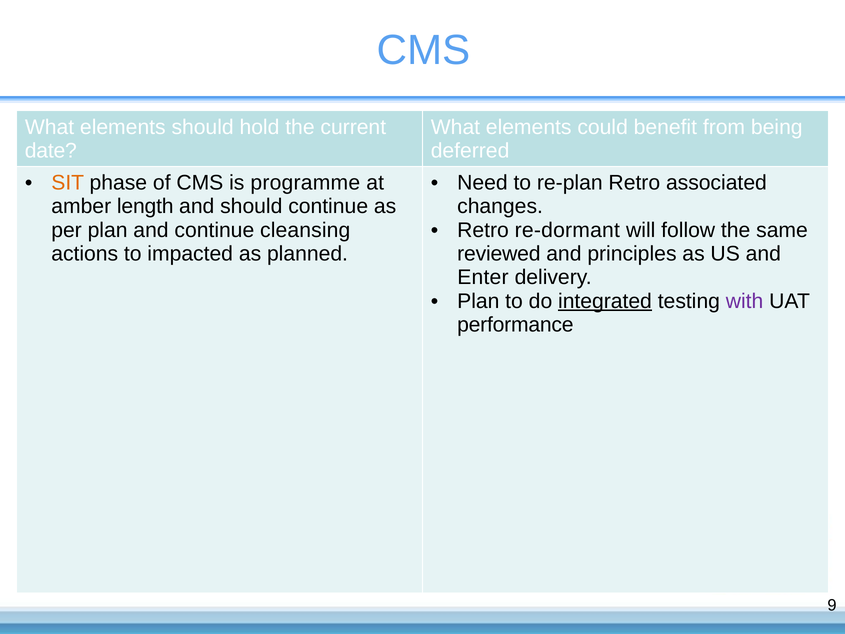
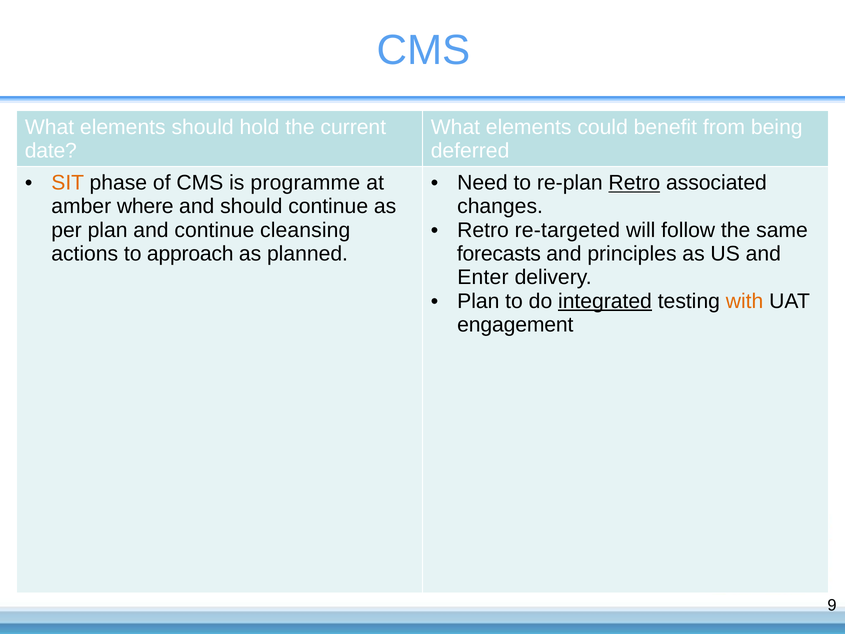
Retro underline: none -> present (634, 183)
length: length -> where (145, 206)
re-dormant: re-dormant -> re-targeted (567, 230)
impacted: impacted -> approach (190, 254)
reviewed: reviewed -> forecasts (499, 254)
with colour: purple -> orange (745, 301)
performance: performance -> engagement (515, 325)
